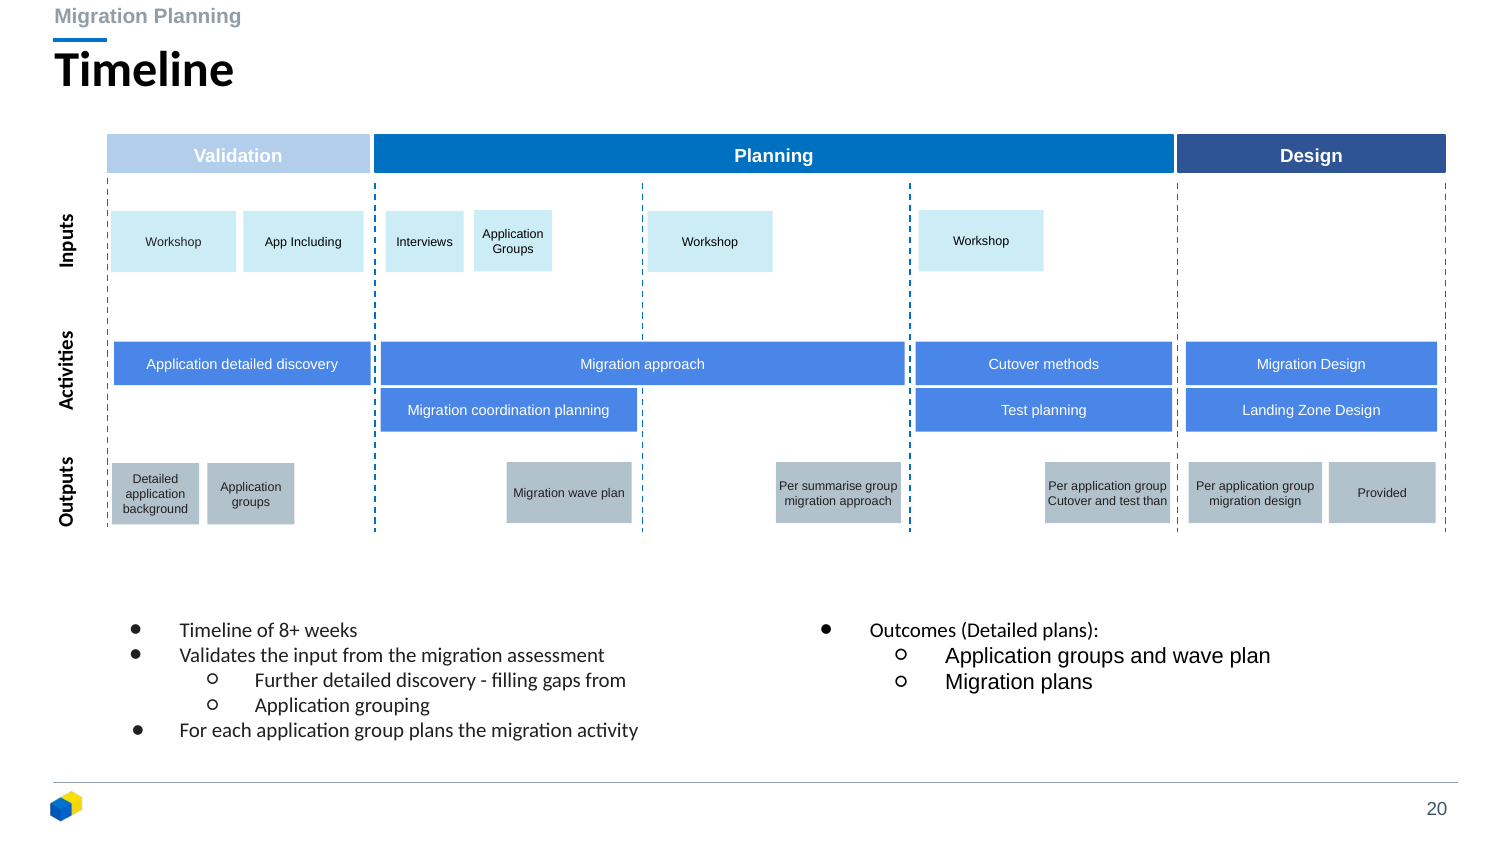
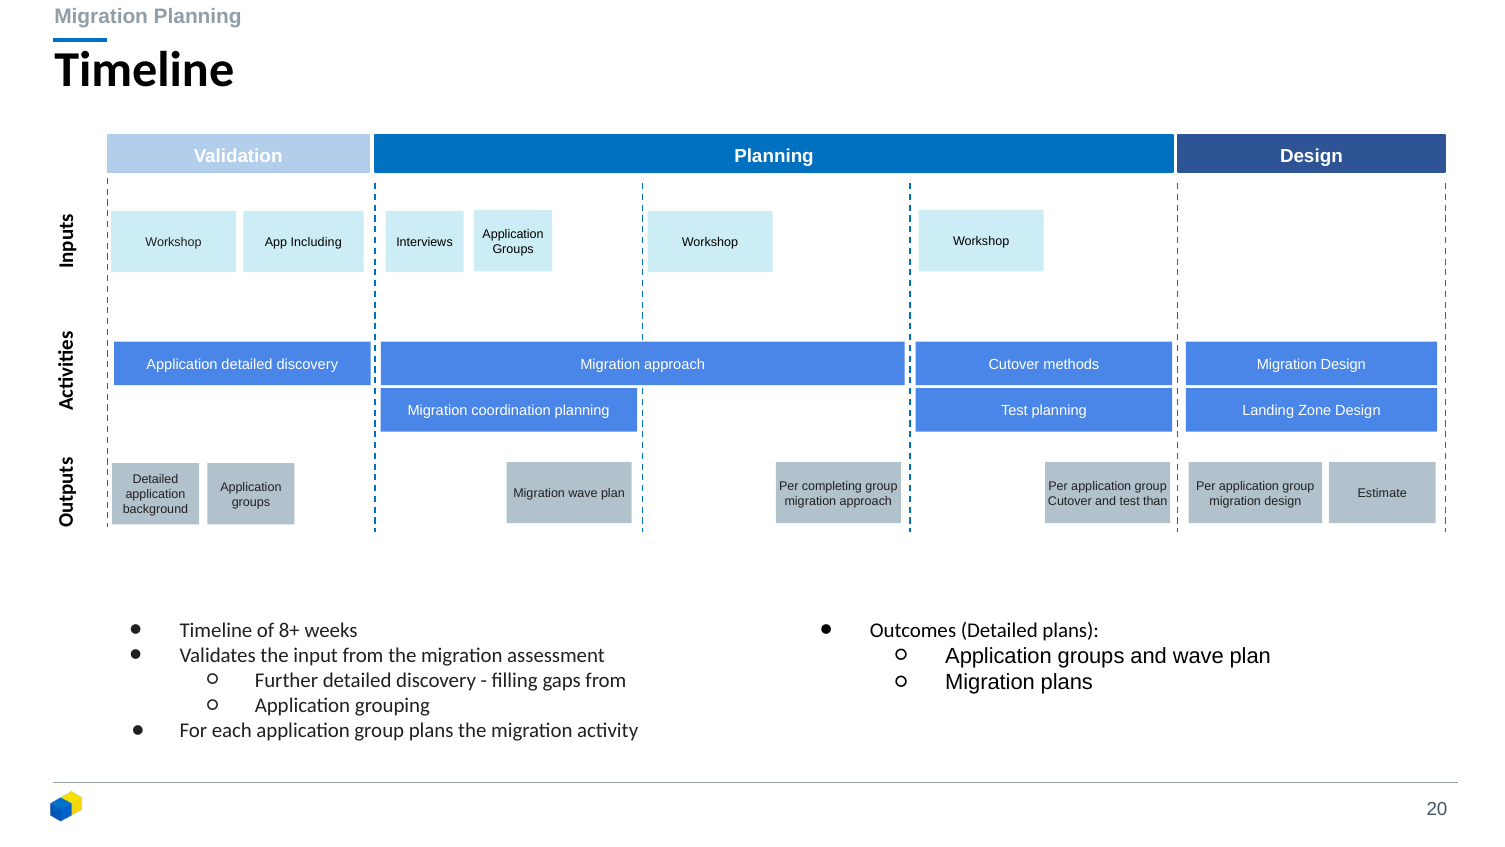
summarise: summarise -> completing (832, 486)
Provided: Provided -> Estimate (1382, 493)
